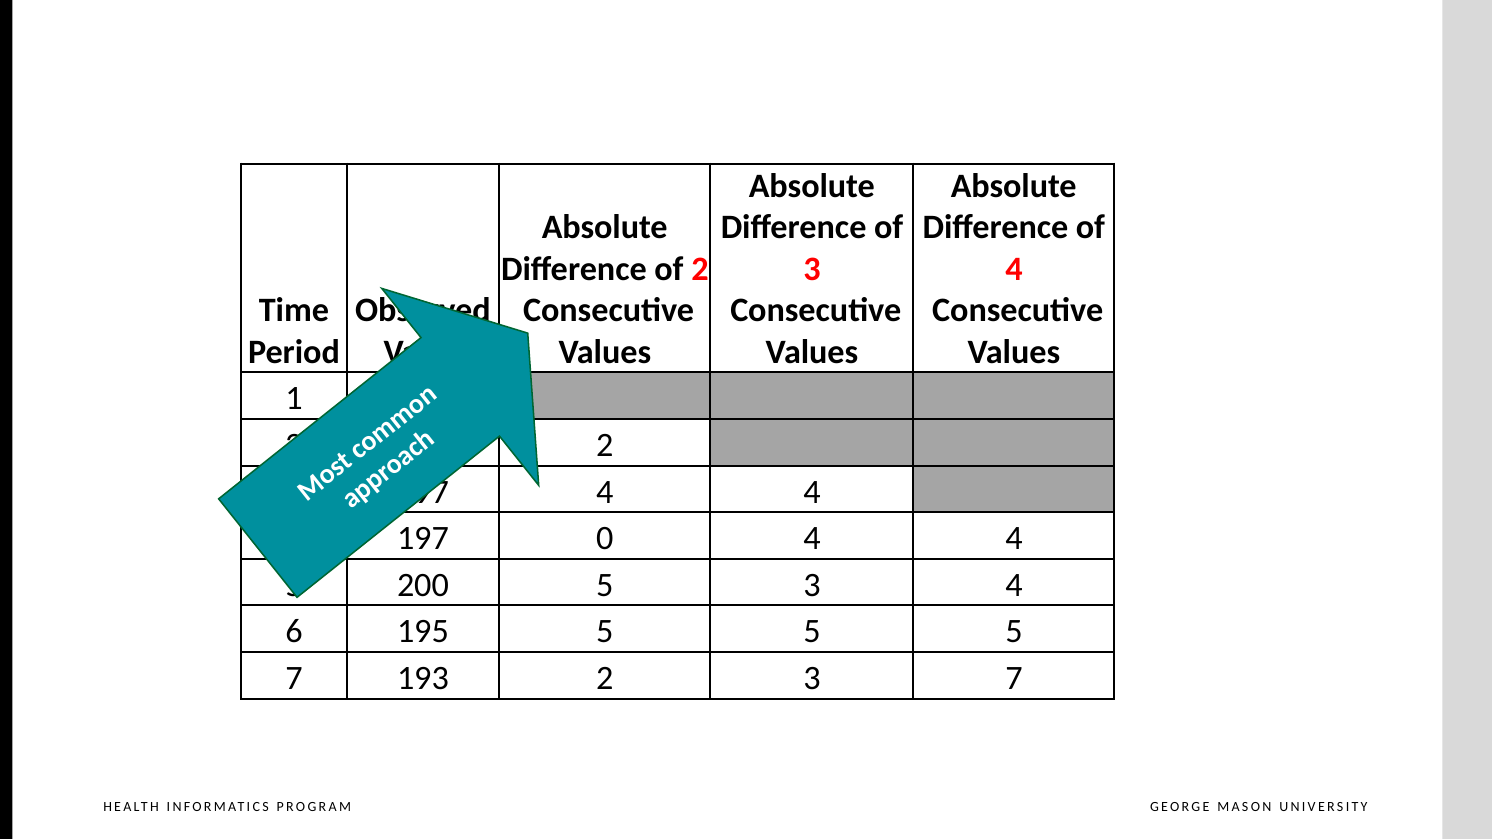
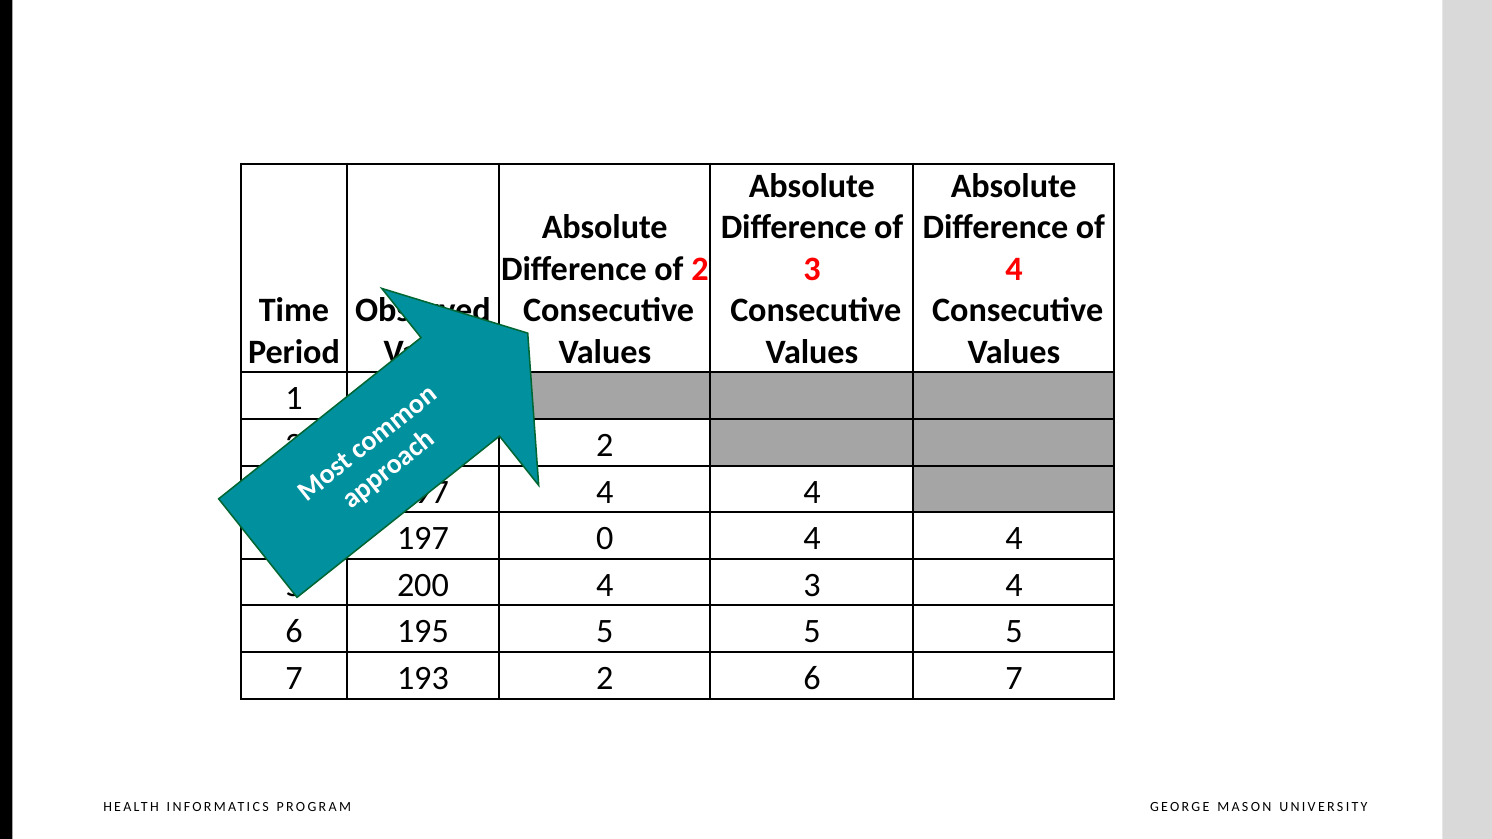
5: 5 -> 4 (605, 585)
193 2 3: 3 -> 6 (812, 678)
